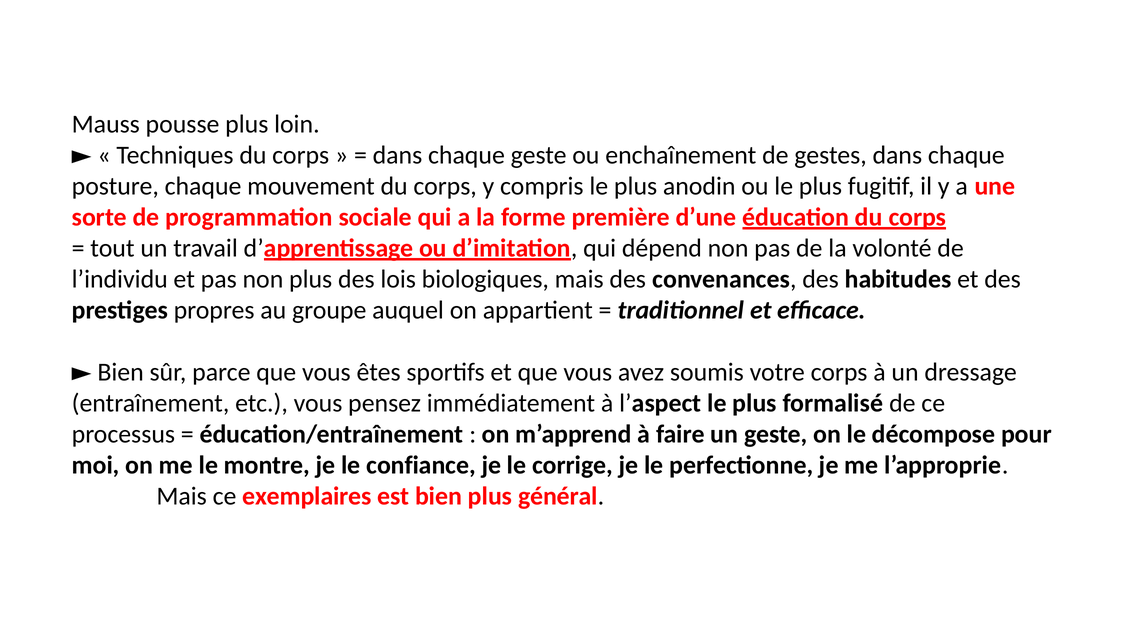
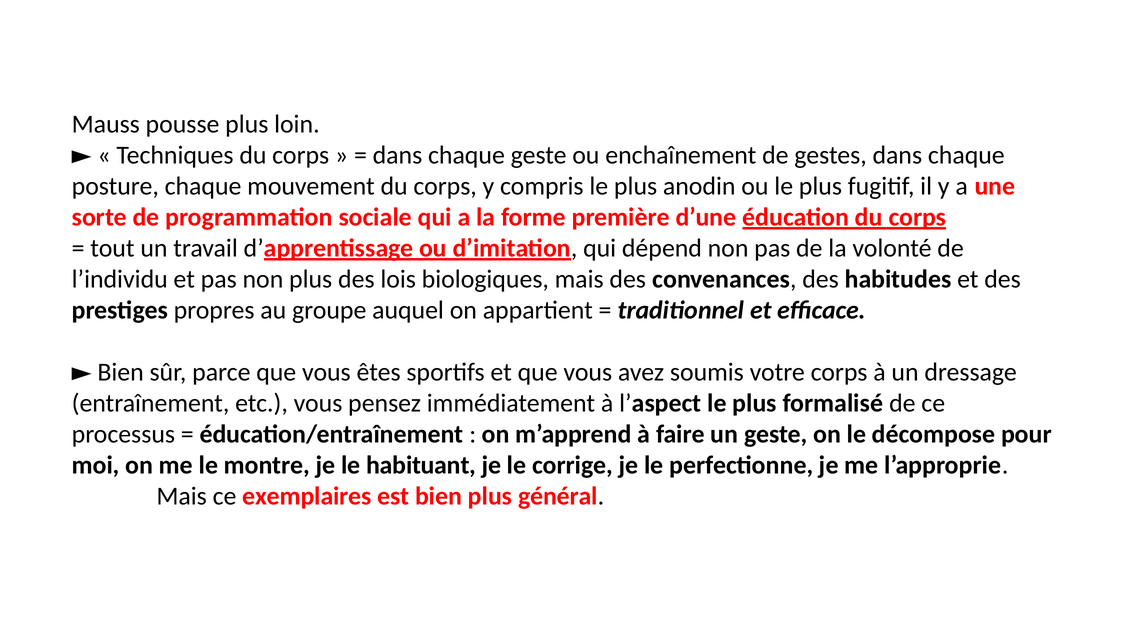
confiance: confiance -> habituant (421, 465)
